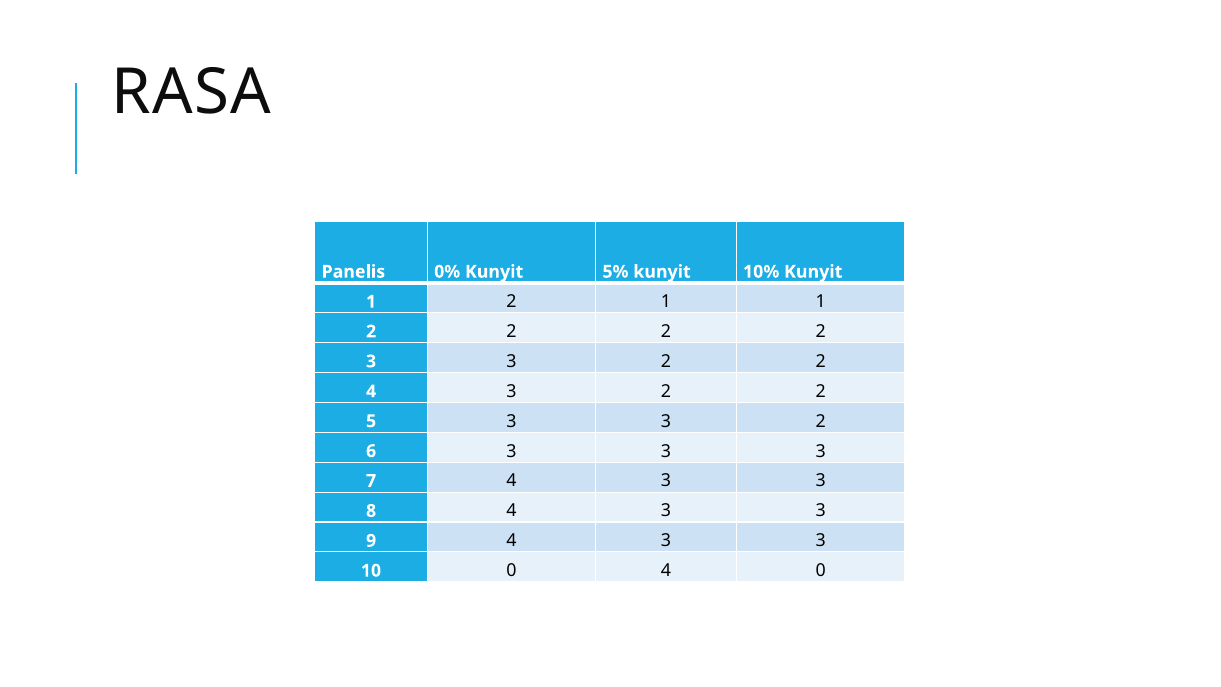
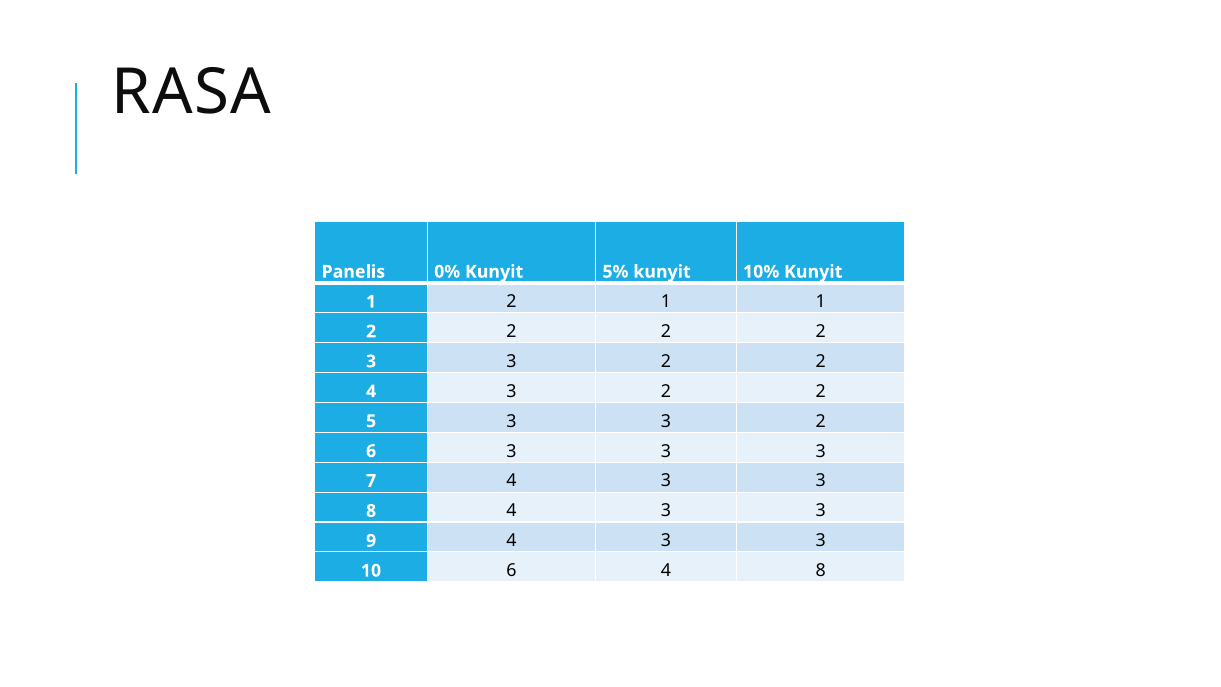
10 0: 0 -> 6 (511, 571)
4 0: 0 -> 8 (821, 571)
